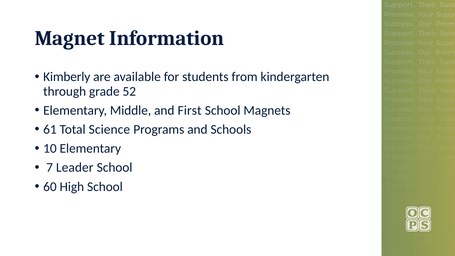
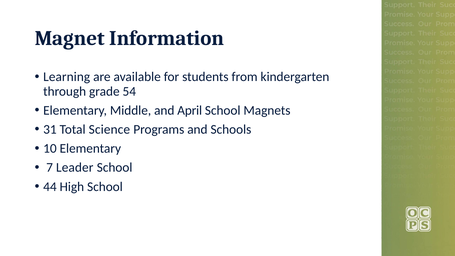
Kimberly: Kimberly -> Learning (67, 77)
52: 52 -> 54 (129, 91)
First: First -> April (190, 110)
61: 61 -> 31 (50, 129)
60: 60 -> 44 (50, 187)
